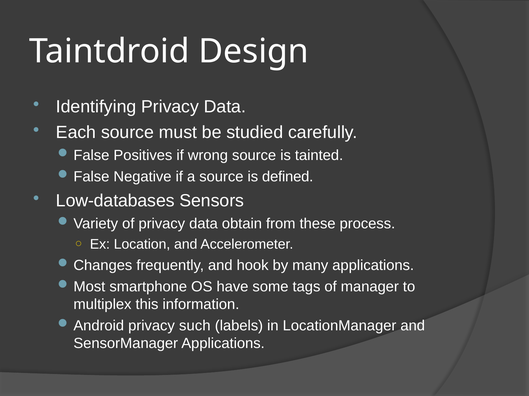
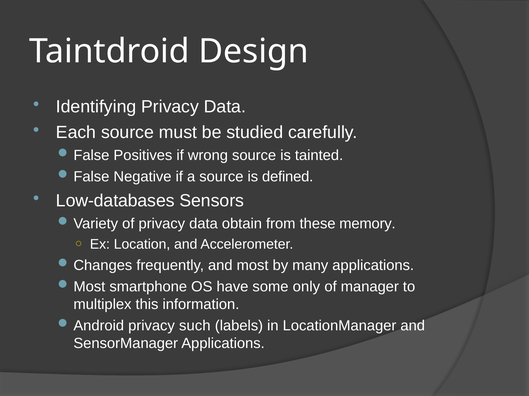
process: process -> memory (367, 224)
hook: hook -> most (253, 266)
tags: tags -> only (306, 287)
